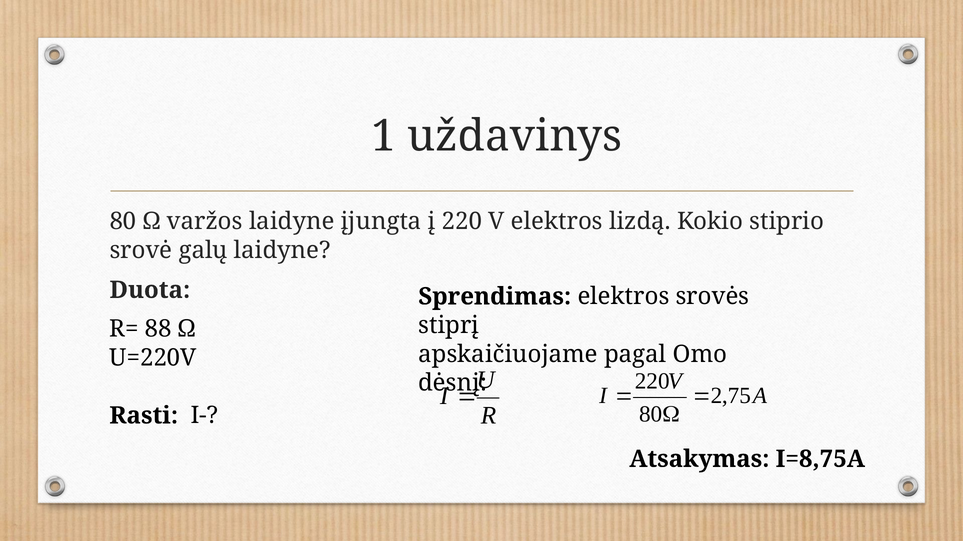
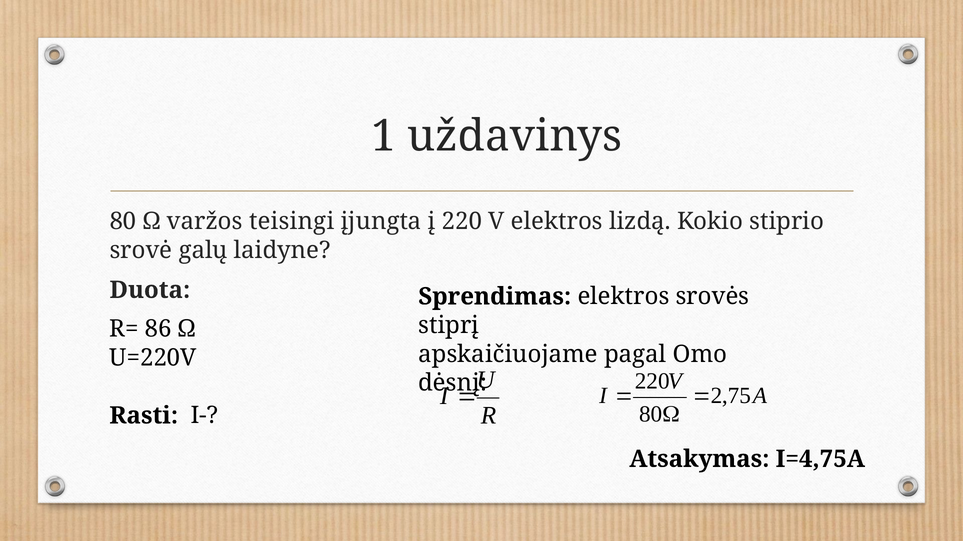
varžos laidyne: laidyne -> teisingi (292, 222)
88: 88 -> 86 (158, 329)
I=8,75A: I=8,75A -> I=4,75A (820, 460)
